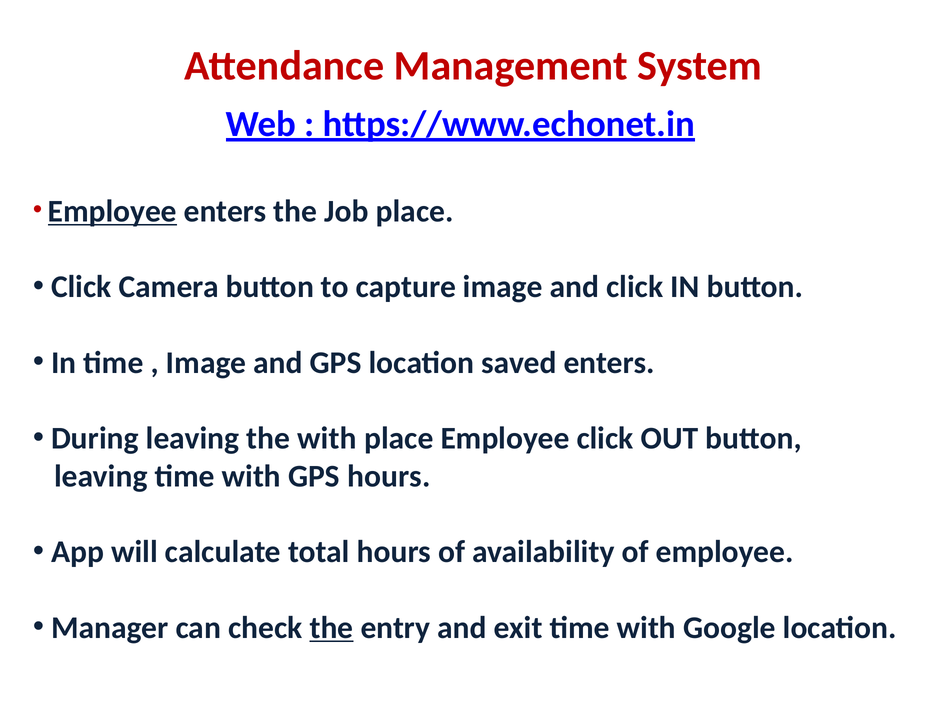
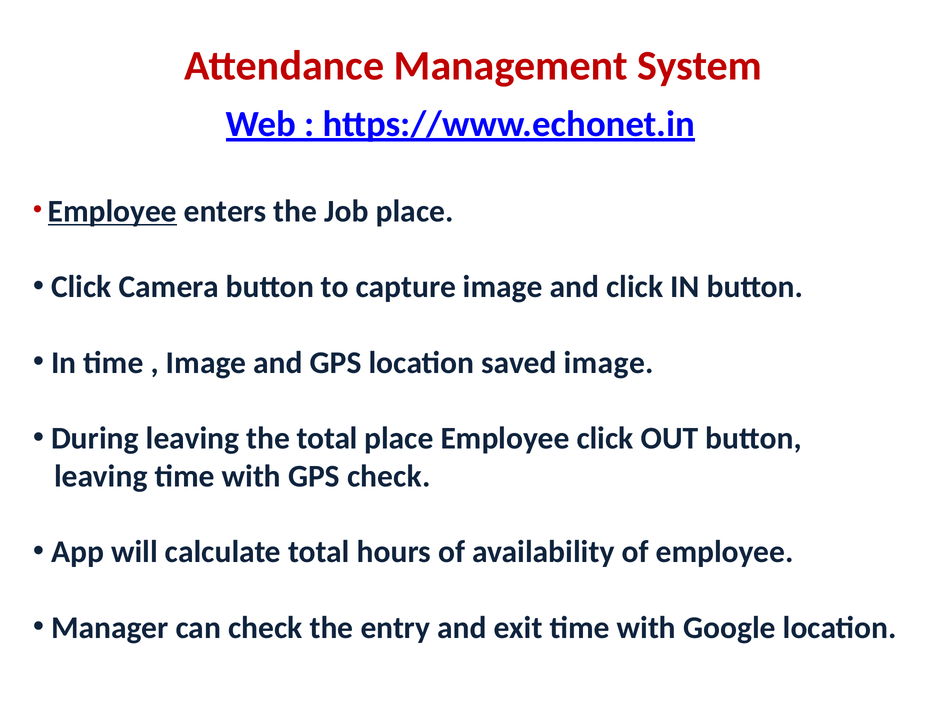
saved enters: enters -> image (609, 363)
the with: with -> total (327, 439)
GPS hours: hours -> check (389, 476)
the underline: present -> none (331, 628)
